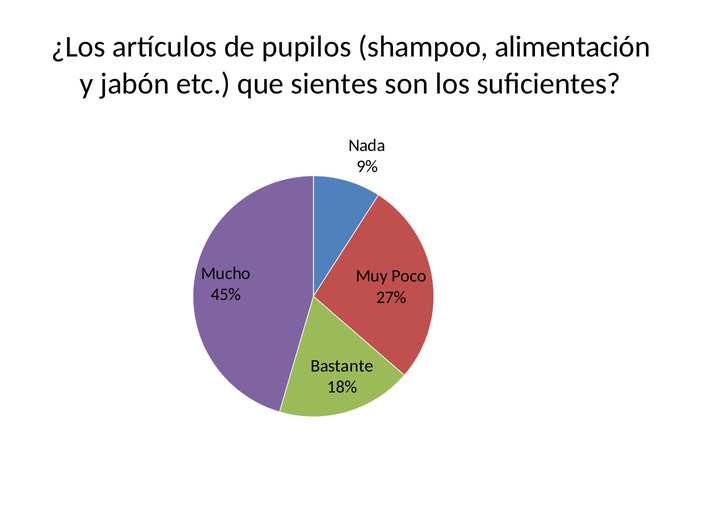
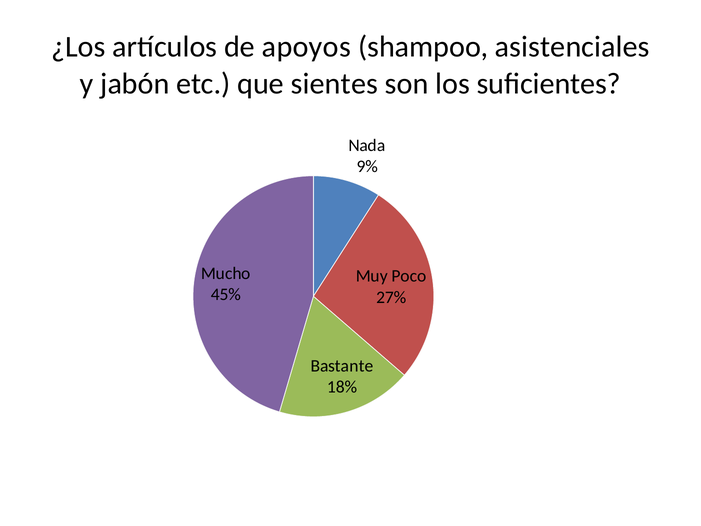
pupilos: pupilos -> apoyos (306, 47)
alimentación: alimentación -> asistenciales (572, 47)
